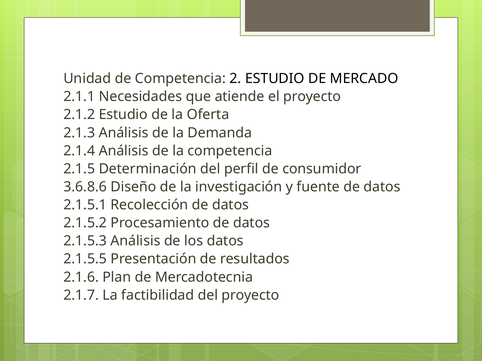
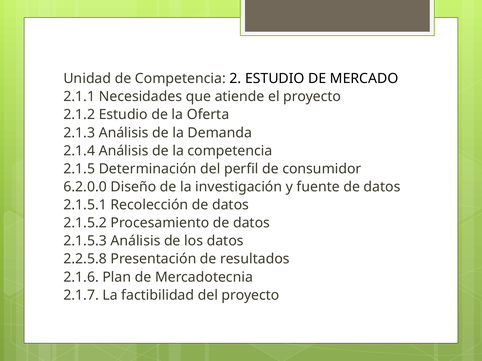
3.6.8.6: 3.6.8.6 -> 6.2.0.0 (85, 187)
2.1.5.5: 2.1.5.5 -> 2.2.5.8 (85, 259)
